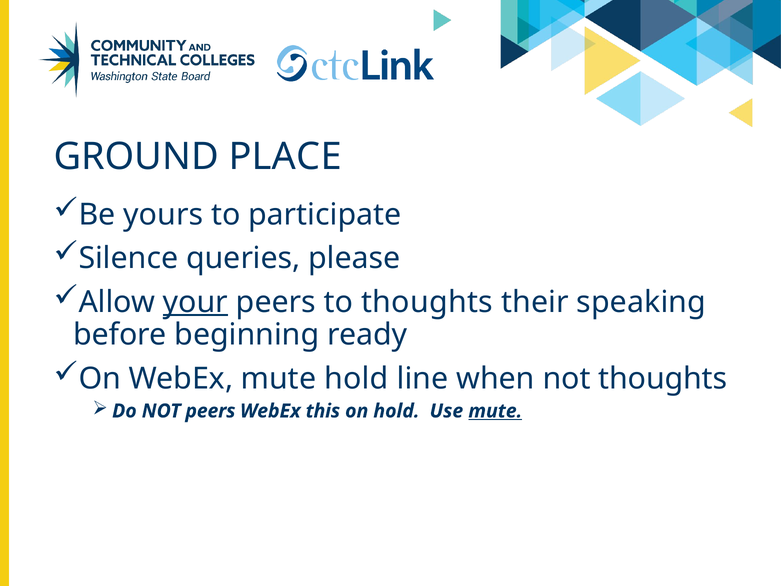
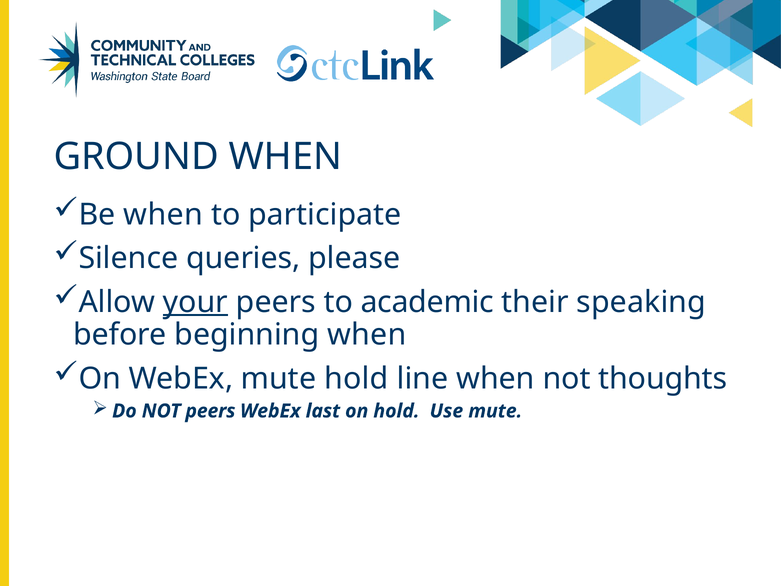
GROUND PLACE: PLACE -> WHEN (285, 156)
Be yours: yours -> when (163, 215)
to thoughts: thoughts -> academic (427, 302)
beginning ready: ready -> when (367, 335)
this: this -> last (323, 411)
mute underline: present -> none (495, 411)
